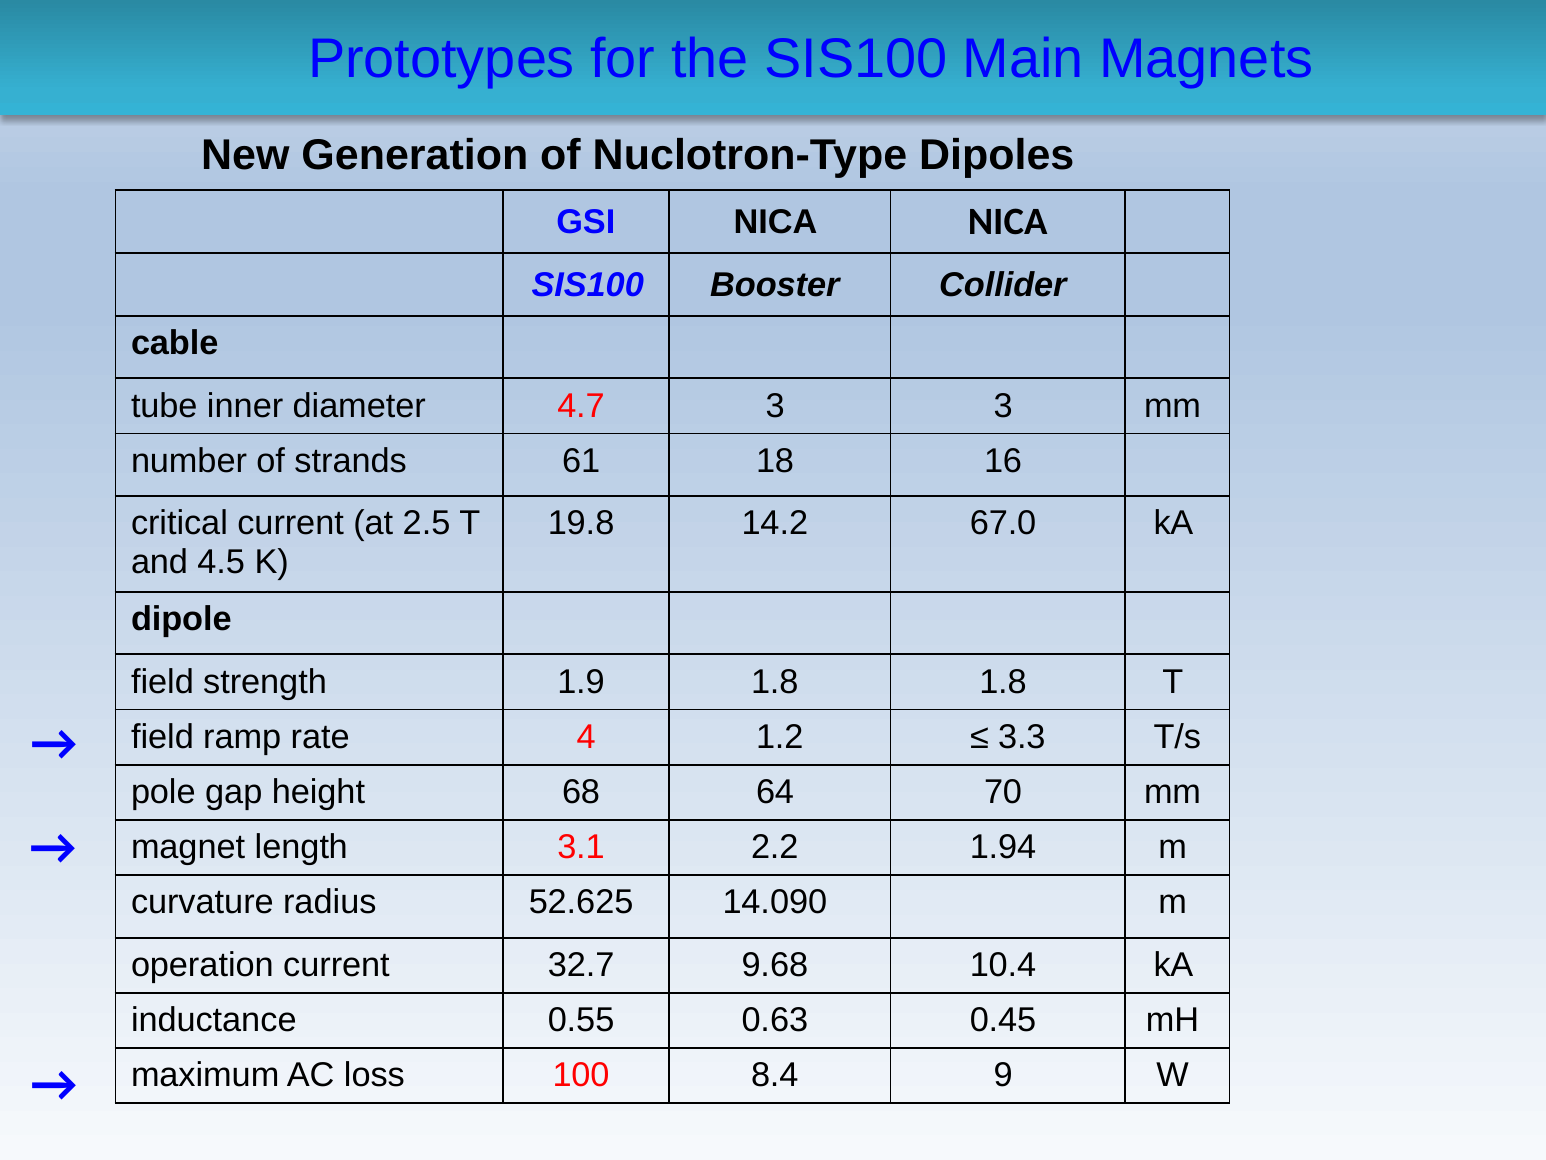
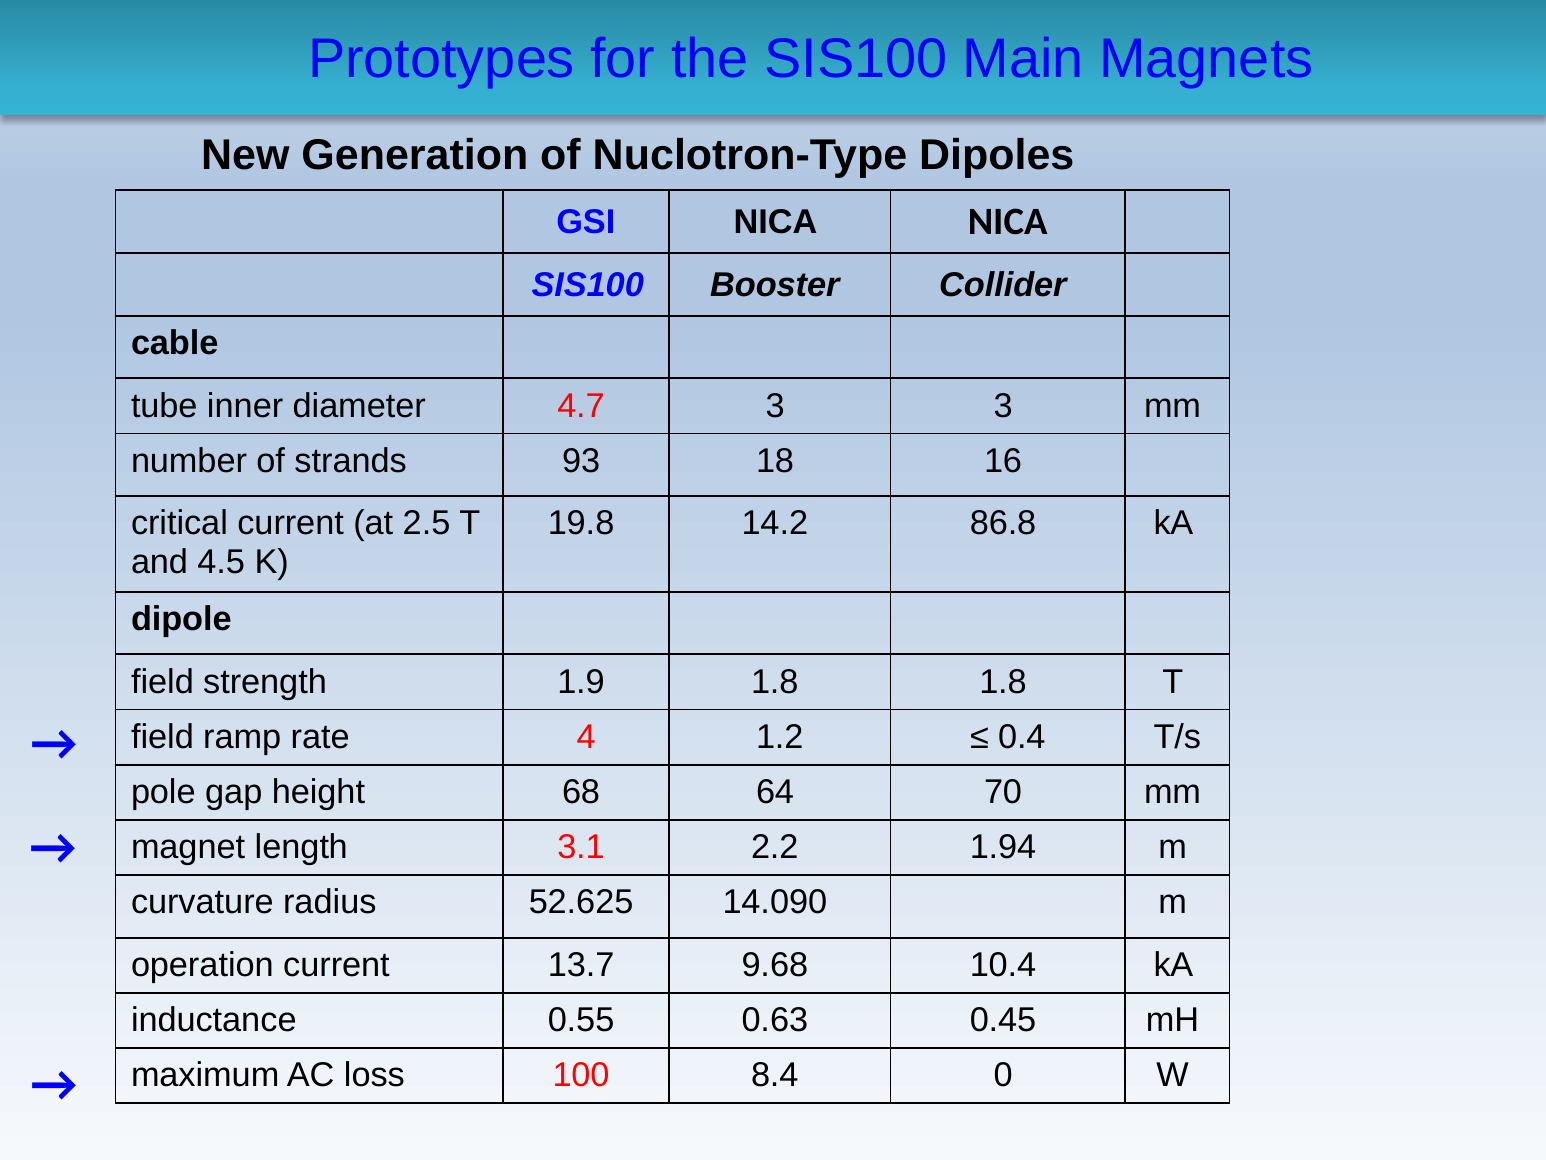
61: 61 -> 93 (581, 461)
67.0: 67.0 -> 86.8 (1003, 523)
3.3: 3.3 -> 0.4 (1022, 737)
32.7: 32.7 -> 13.7 (581, 965)
9: 9 -> 0 (1003, 1075)
